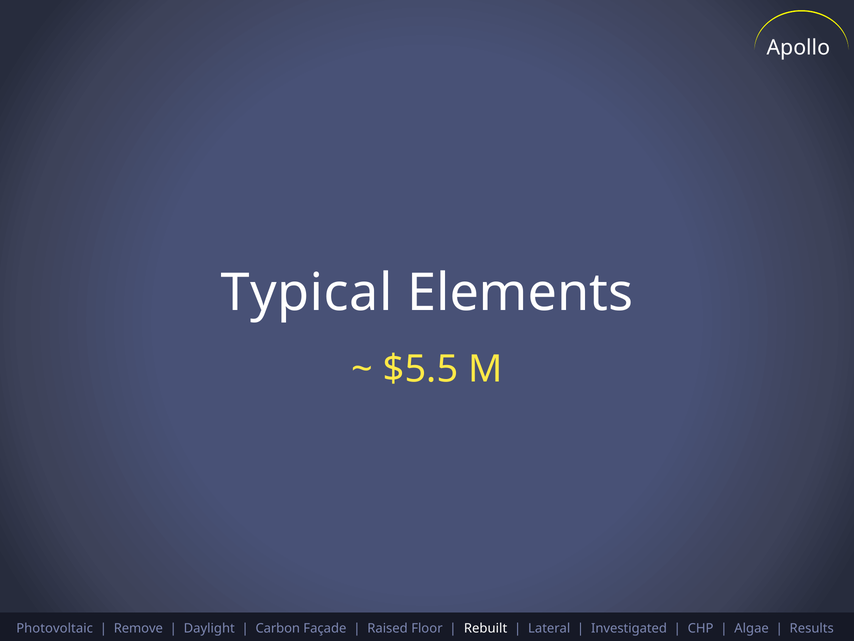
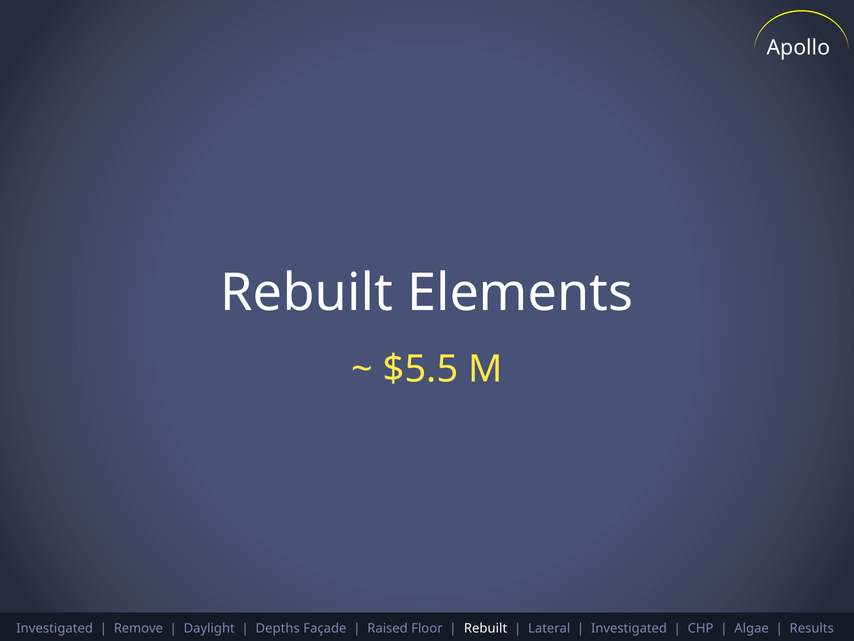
Typical: Typical -> Rebuilt (307, 293)
Photovoltaic: Photovoltaic -> Investigated (55, 628)
Carbon: Carbon -> Depths (278, 628)
